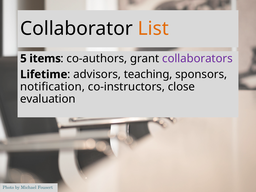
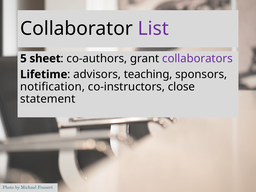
List colour: orange -> purple (153, 29)
items: items -> sheet (45, 59)
evaluation: evaluation -> statement (48, 99)
